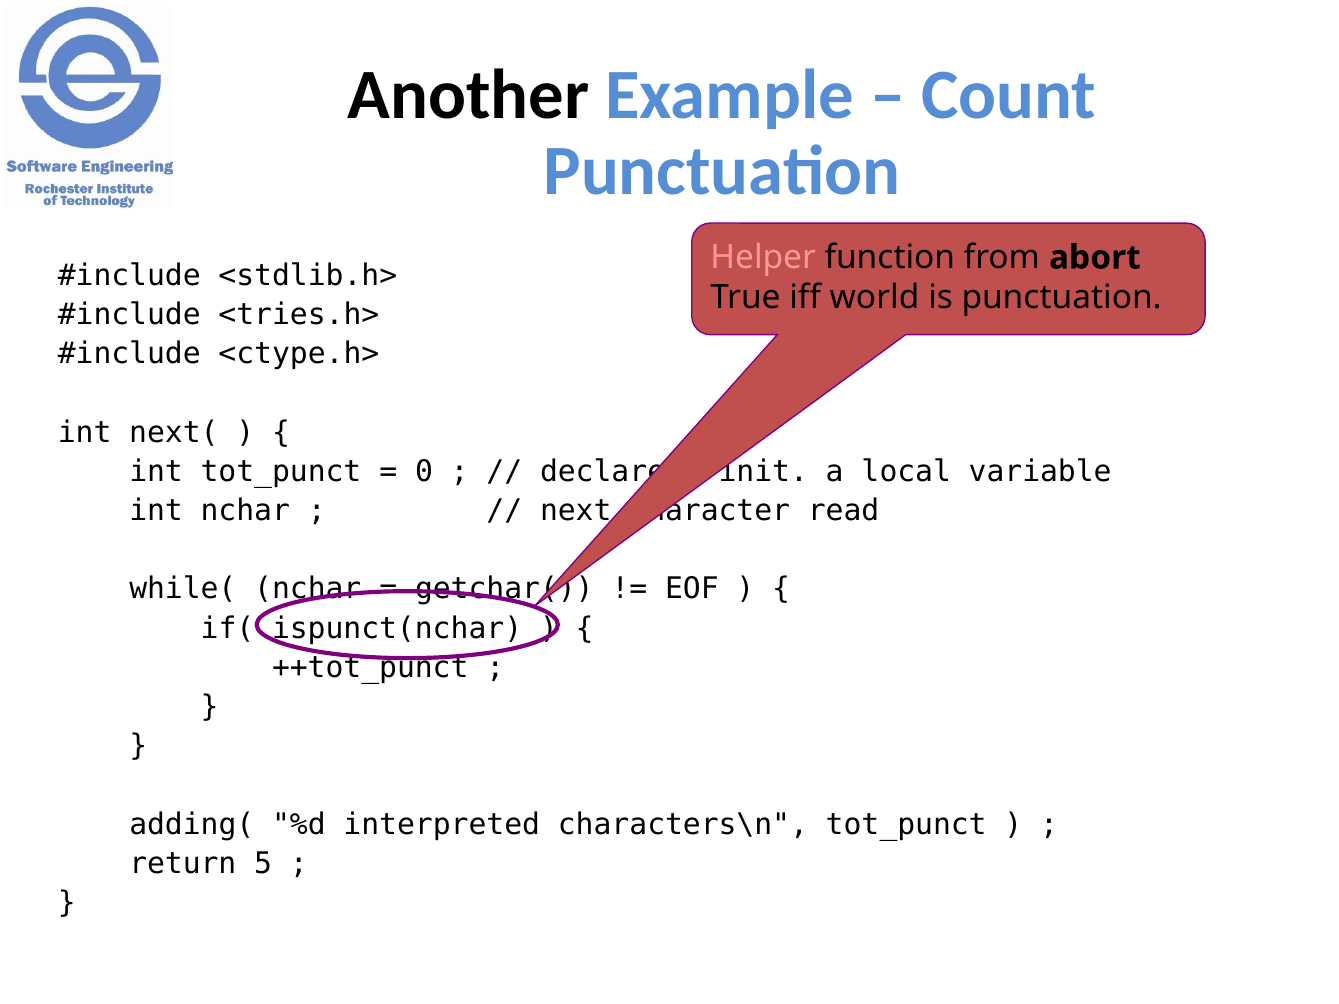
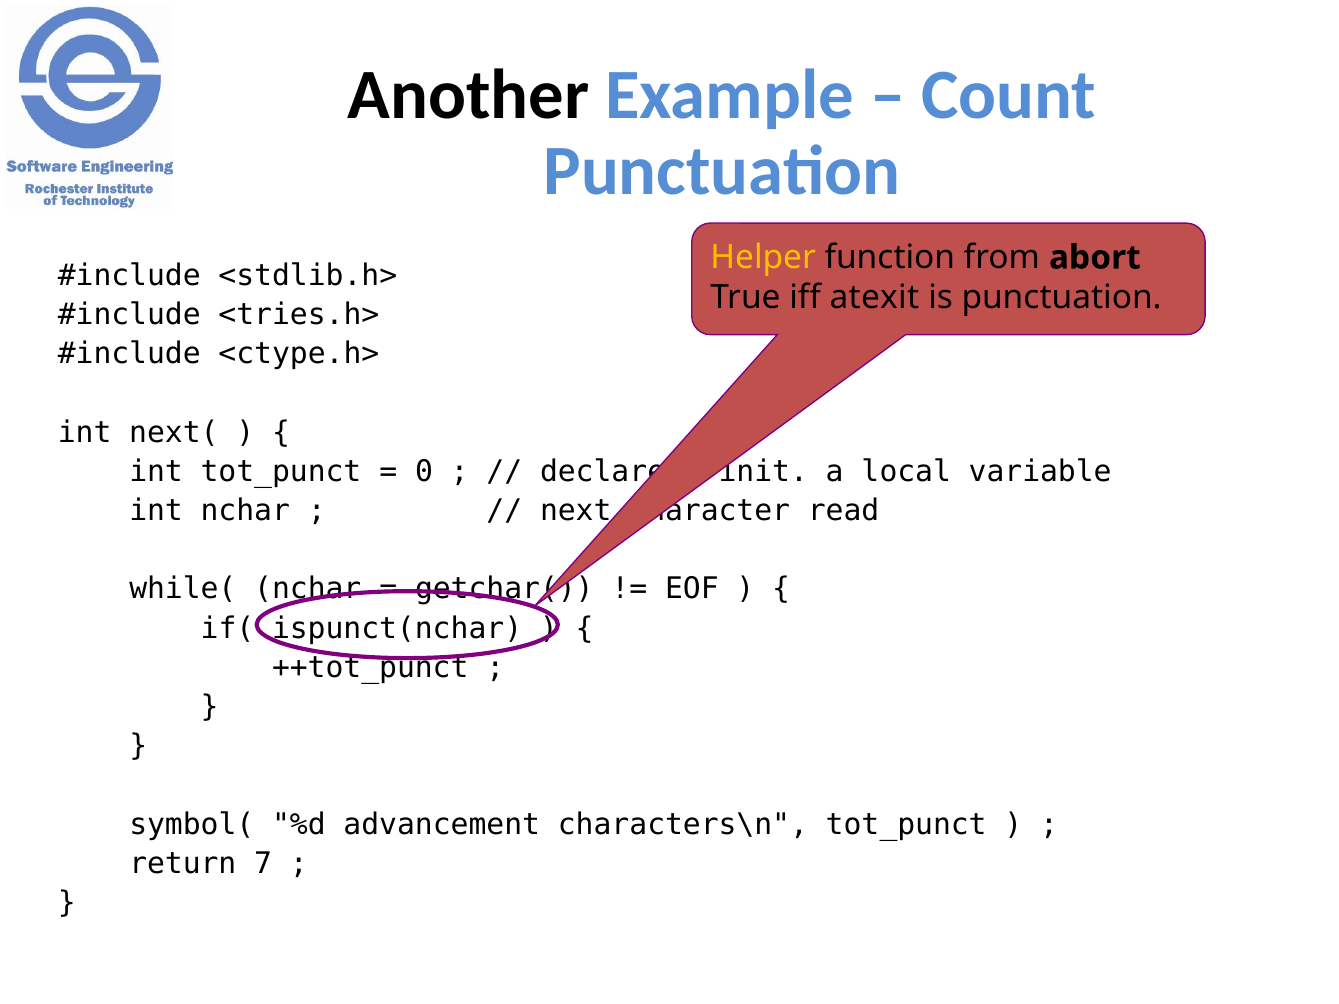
Helper colour: pink -> yellow (763, 258)
world: world -> atexit (874, 298)
adding(: adding( -> symbol( (192, 825)
interpreted: interpreted -> advancement (442, 825)
5: 5 -> 7 (263, 864)
